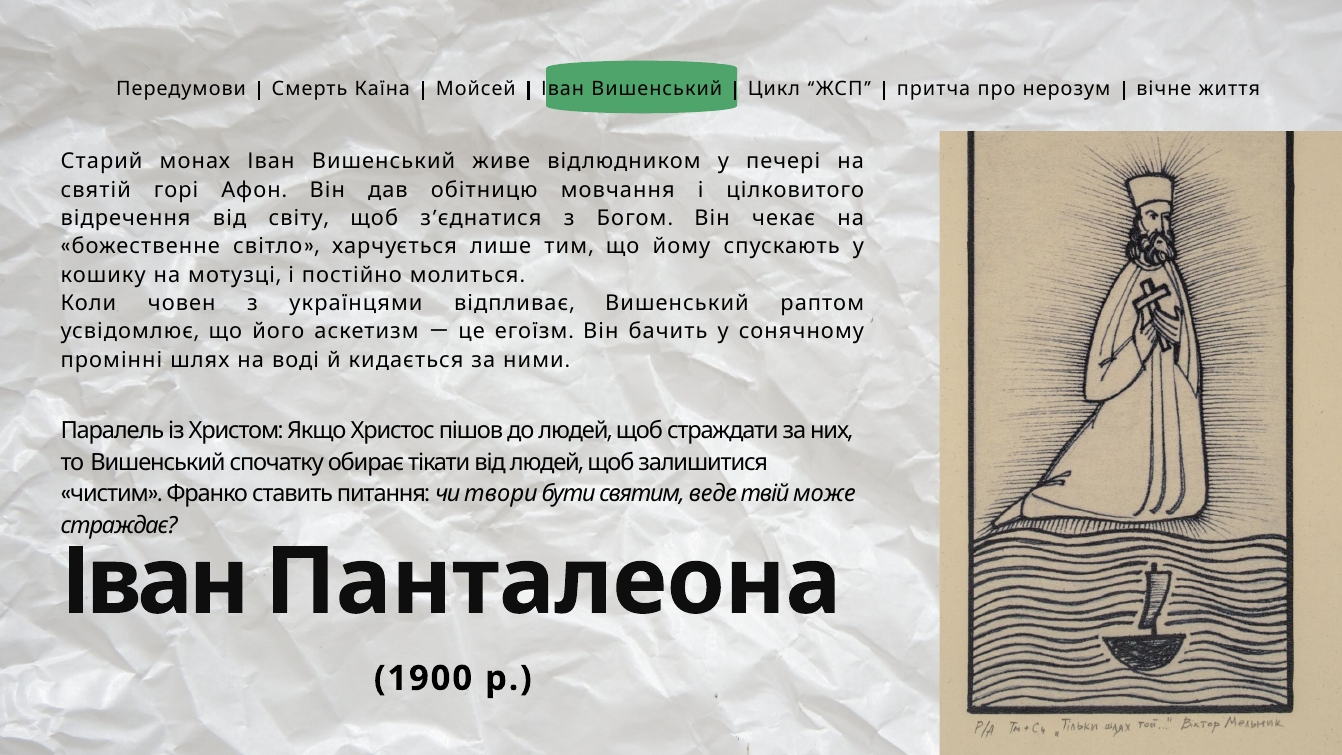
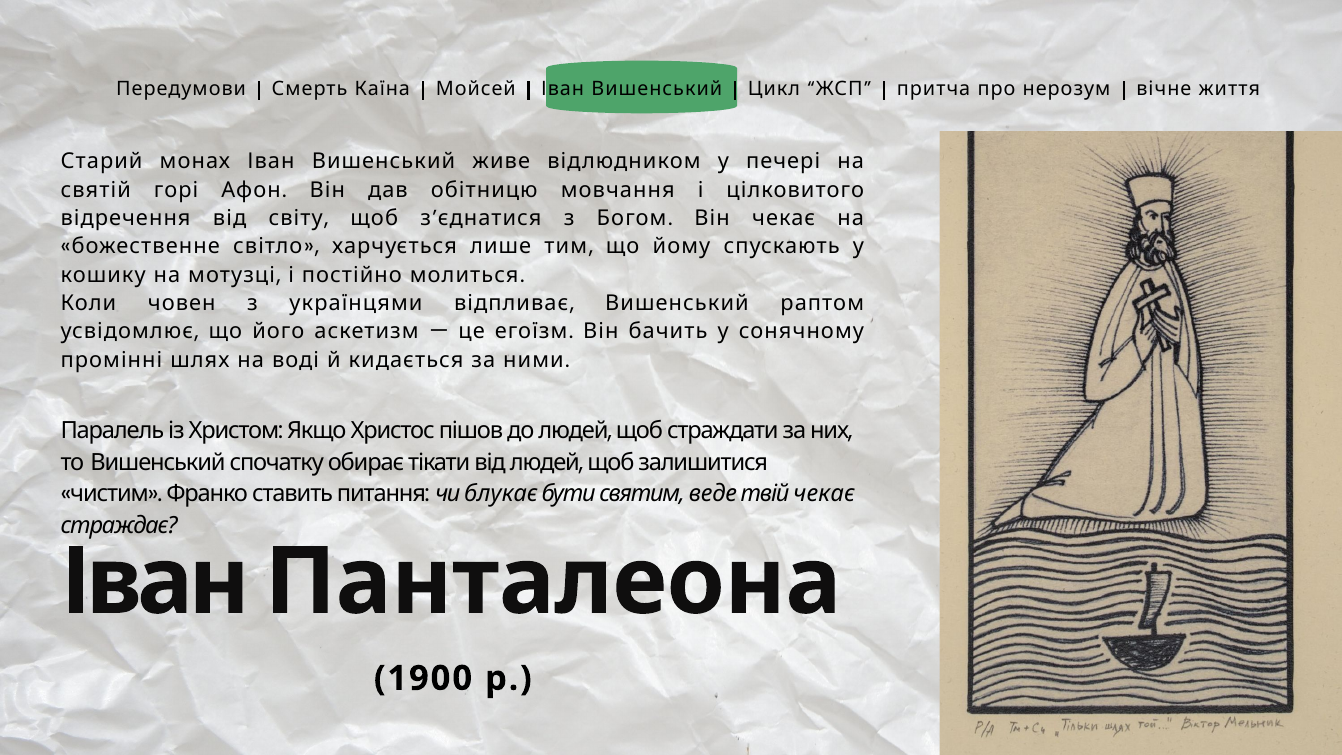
твори: твори -> блукає (501, 494)
твій може: може -> чекає (824, 494)
